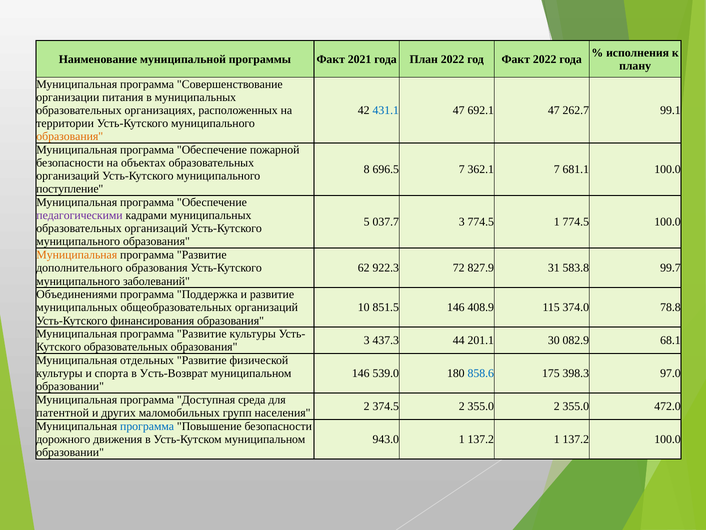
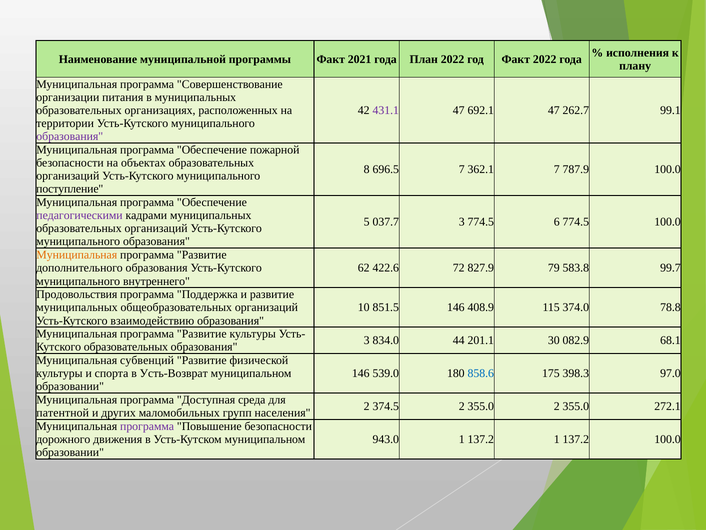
431.1 colour: blue -> purple (386, 110)
образования colour: orange -> purple (70, 136)
681.1: 681.1 -> 787.9 (576, 169)
774.5 1: 1 -> 6 (557, 222)
922.3: 922.3 -> 422.6 (386, 268)
31: 31 -> 79 (554, 268)
заболеваний: заболеваний -> внутреннего (156, 281)
Объединениями: Объединениями -> Продовольствия (77, 294)
финансирования: финансирования -> взаимодействию (152, 320)
437.3: 437.3 -> 834.0 (386, 340)
отдельных: отдельных -> субвенций (147, 360)
472.0: 472.0 -> 272.1 (667, 406)
программа colour: blue -> purple (147, 426)
